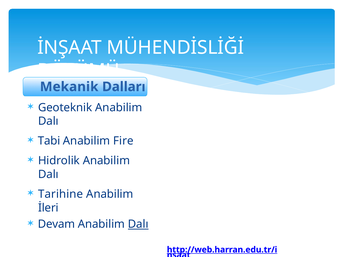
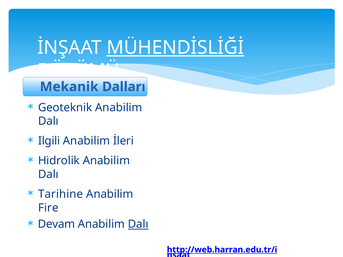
MÜHENDİSLİĞİ underline: none -> present (175, 48)
Tabi: Tabi -> Ilgili (49, 141)
Fire: Fire -> İleri (123, 141)
İleri: İleri -> Fire (48, 208)
